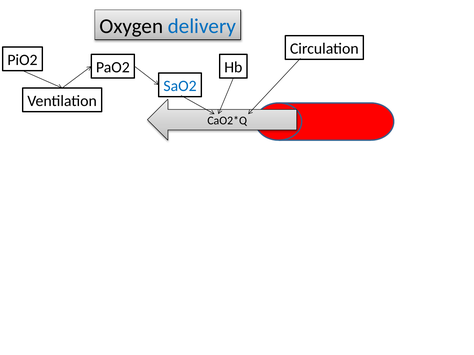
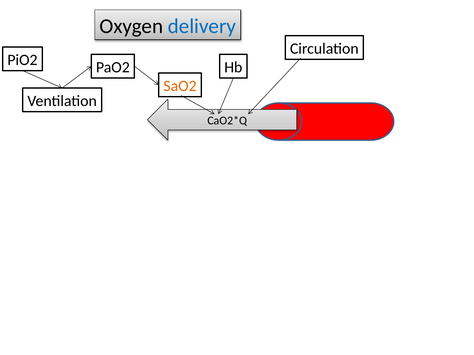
SaO2 colour: blue -> orange (180, 86)
